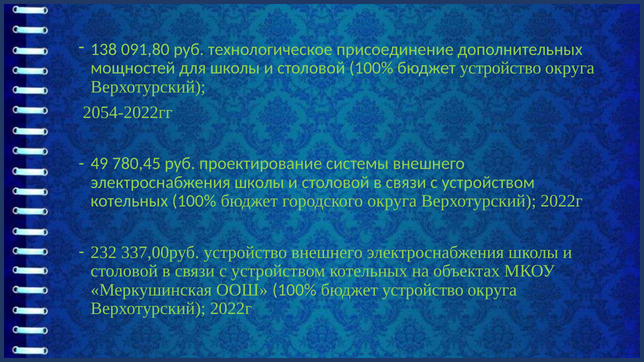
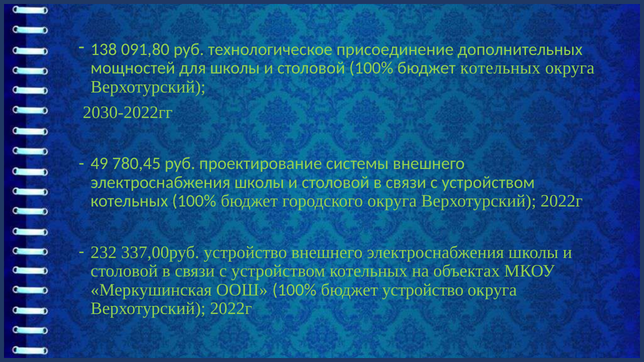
столовой 100% бюджет устройство: устройство -> котельных (500, 68)
2054-2022гг: 2054-2022гг -> 2030-2022гг (128, 113)
